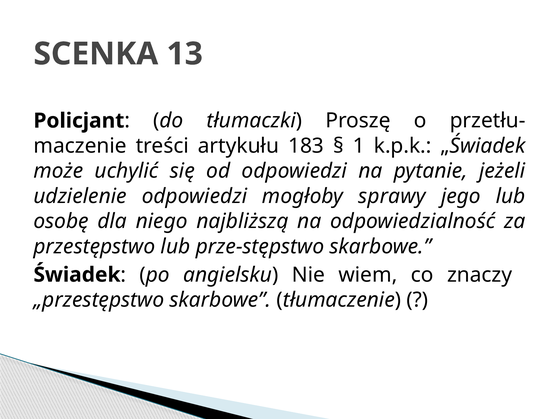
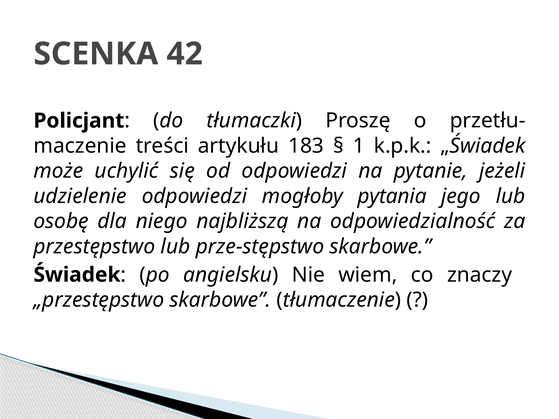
13: 13 -> 42 (185, 54)
sprawy: sprawy -> pytania (392, 196)
